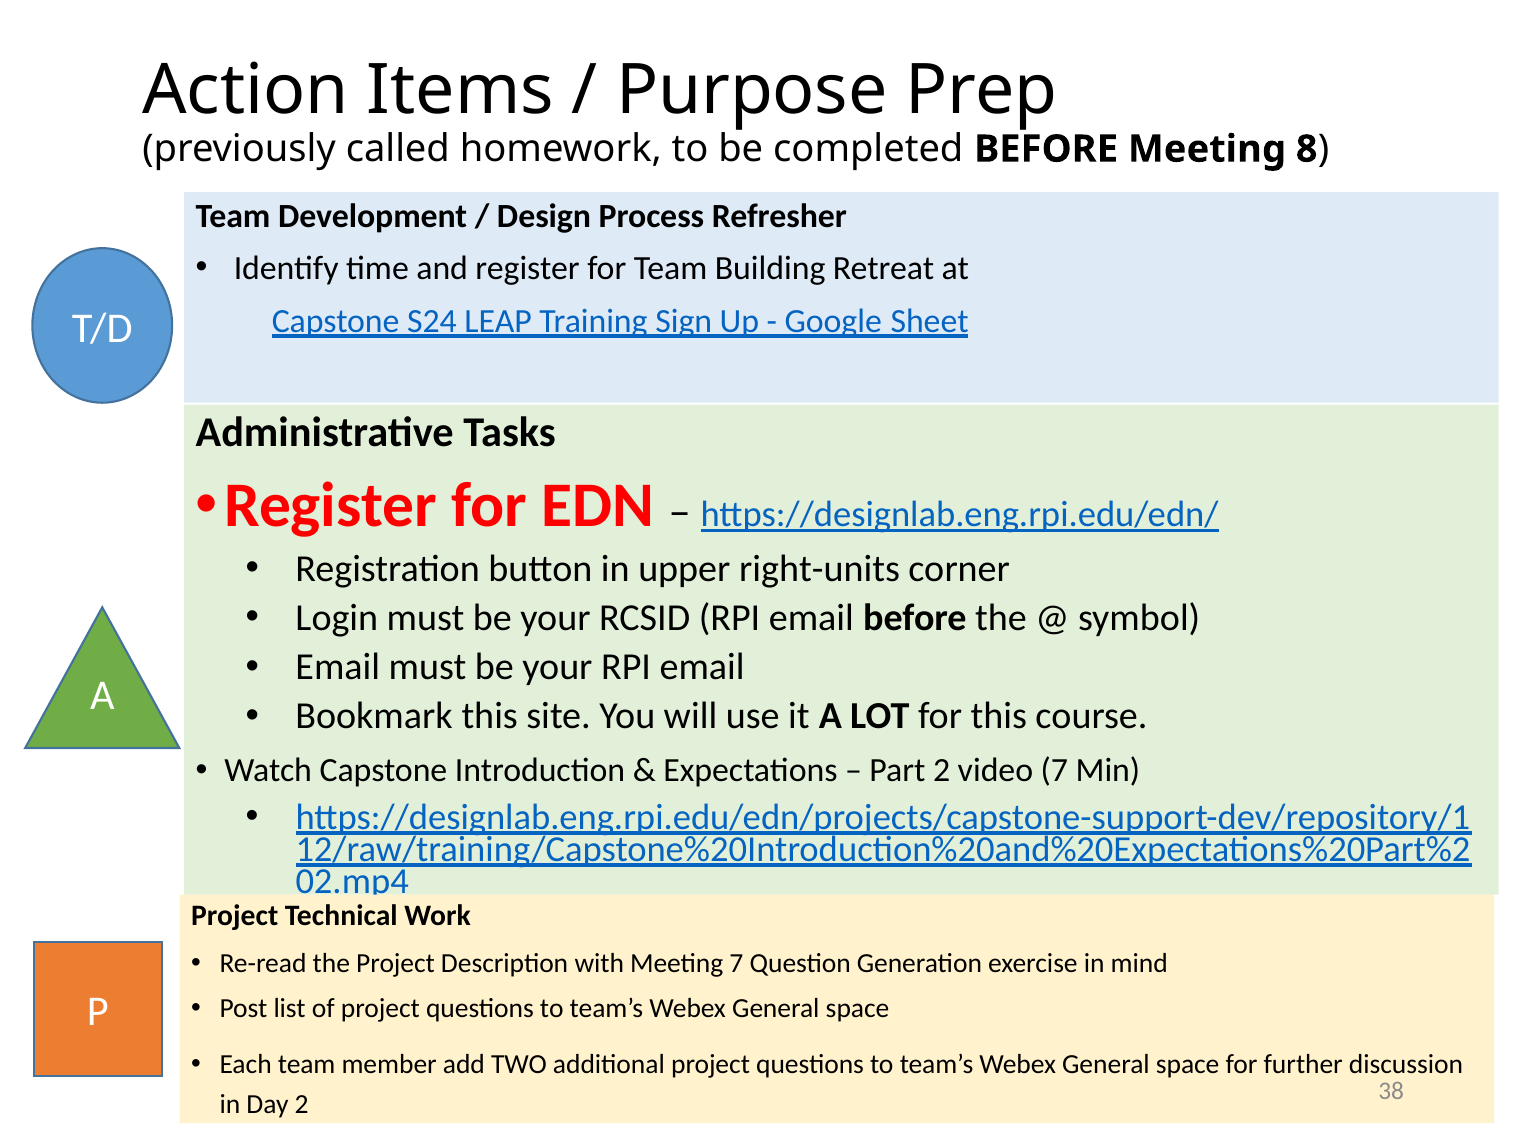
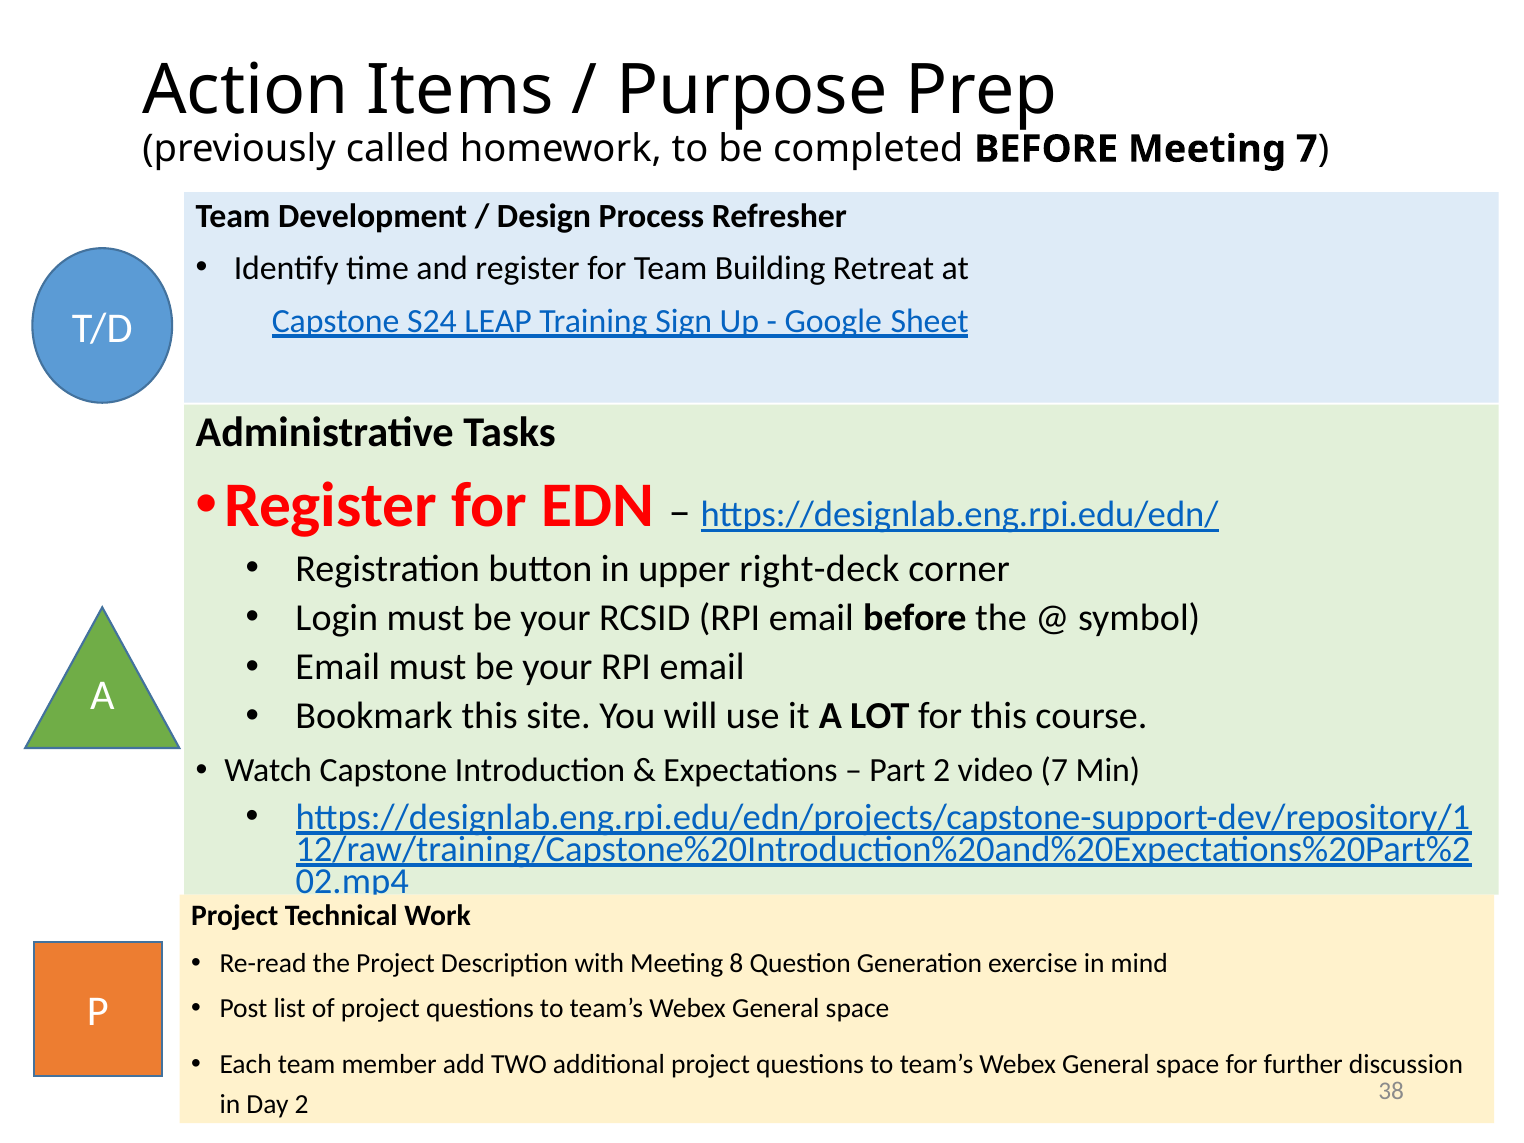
Meeting 8: 8 -> 7 (1307, 149)
right-units: right-units -> right-deck (819, 569)
Meeting 7: 7 -> 8 (736, 963)
